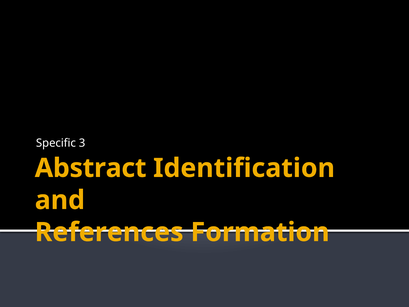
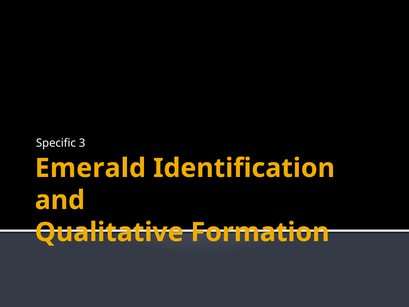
Abstract: Abstract -> Emerald (90, 168)
References: References -> Qualitative (109, 232)
